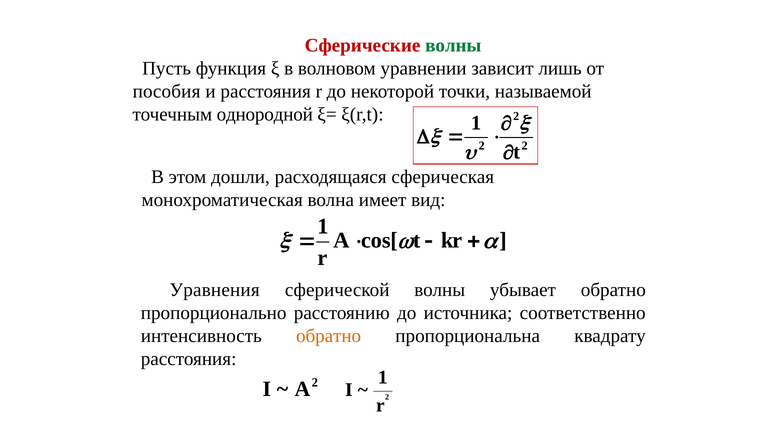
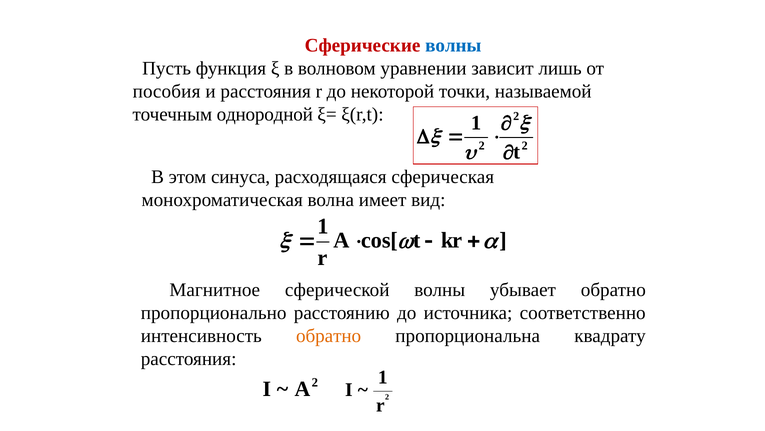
волны colour: green -> blue (453, 46)
дошли: дошли -> синуса (241, 177)
Уравнения: Уравнения -> Магнитное (215, 290)
